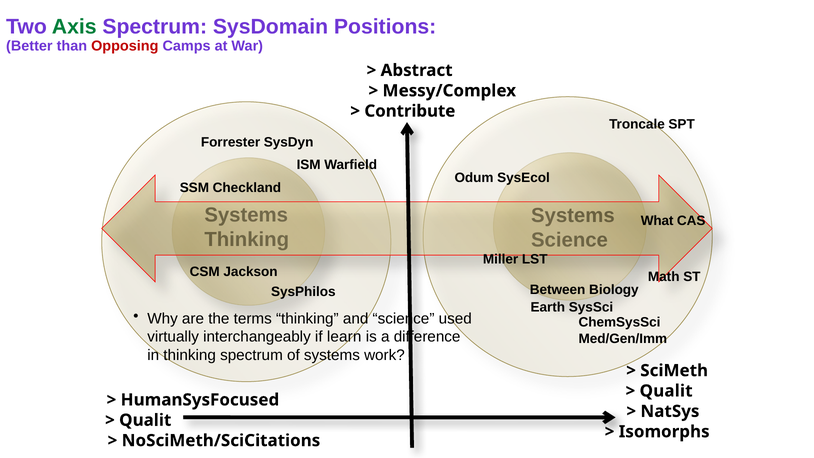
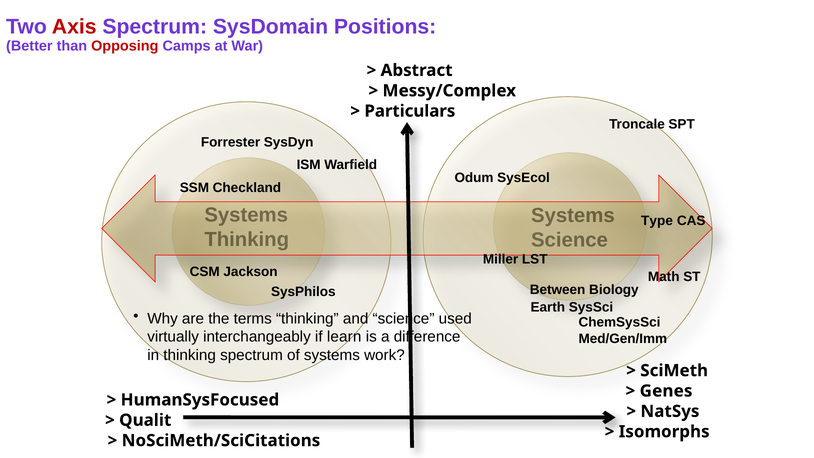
Axis colour: green -> red (74, 27)
Contribute: Contribute -> Particulars (410, 111)
What: What -> Type (657, 221)
Qualit: Qualit -> Genes (666, 391)
